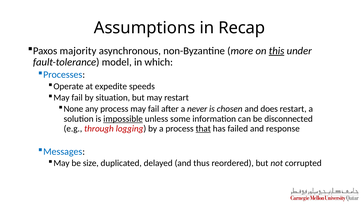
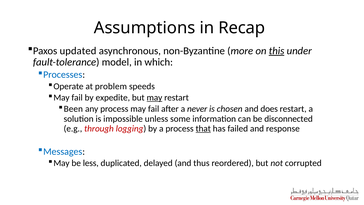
majority: majority -> updated (78, 51)
expedite: expedite -> problem (111, 86)
situation: situation -> expedite (113, 98)
may underline: none -> present (154, 98)
None: None -> Been (73, 109)
impossible underline: present -> none (123, 119)
size: size -> less (91, 163)
